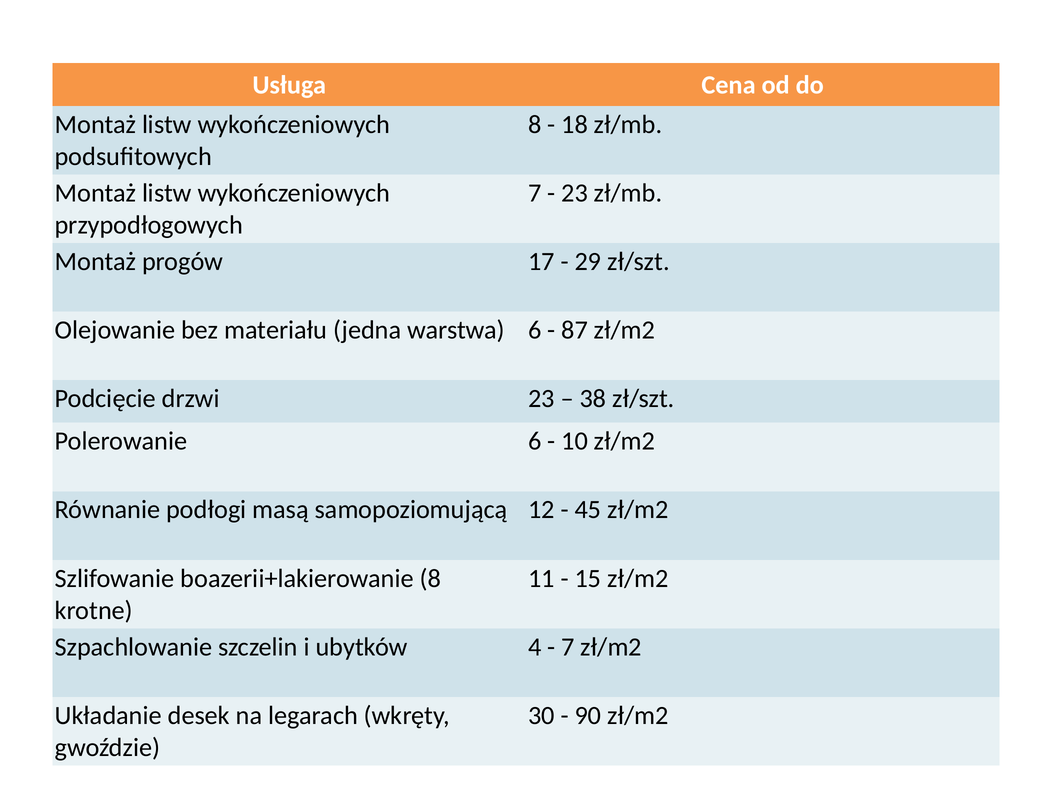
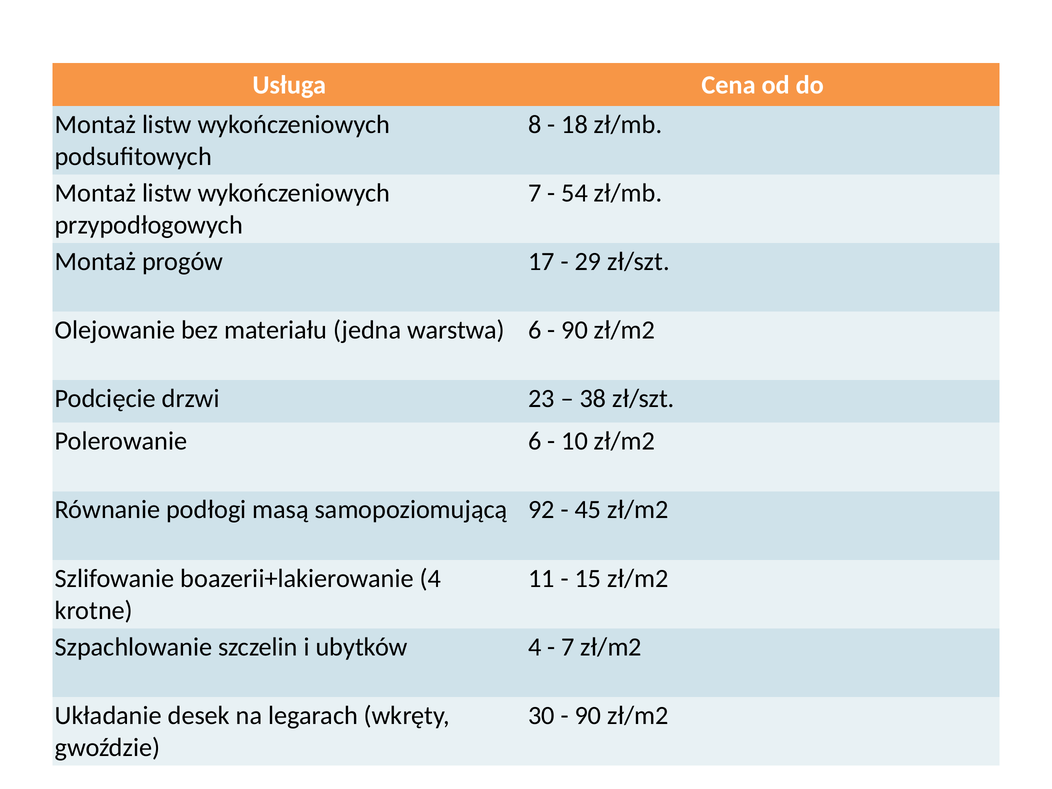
23: 23 -> 54 (575, 193)
87: 87 -> 90 (575, 330)
12: 12 -> 92 (541, 510)
boazerii+lakierowanie 8: 8 -> 4 (430, 578)
